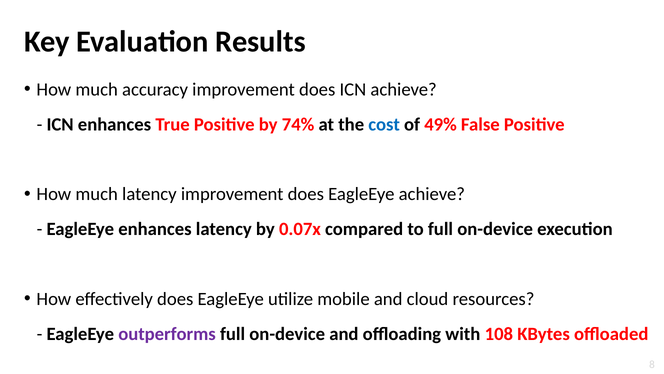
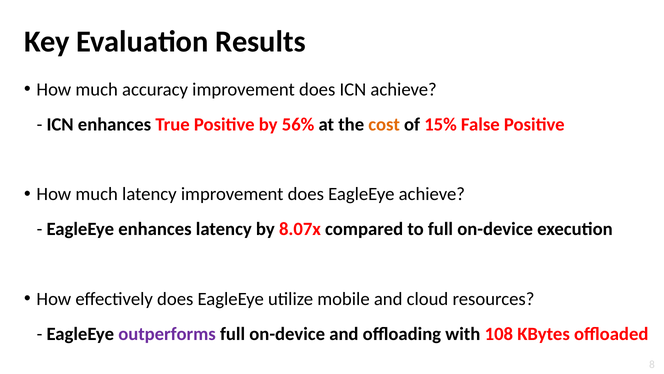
74%: 74% -> 56% (298, 124)
cost colour: blue -> orange (384, 124)
49%: 49% -> 15% (441, 124)
0.07x: 0.07x -> 8.07x (300, 229)
